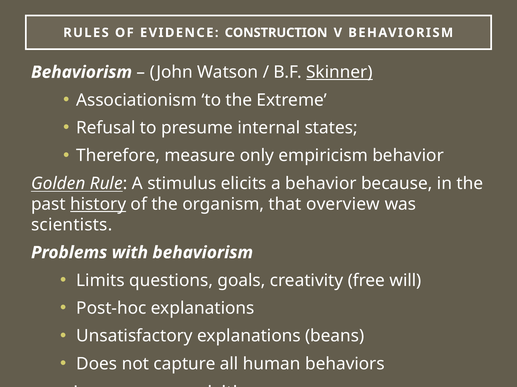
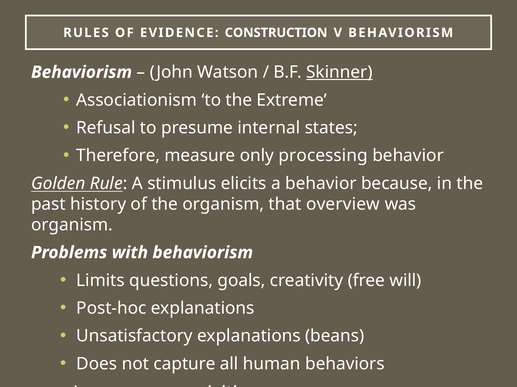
empiricism: empiricism -> processing (323, 156)
history underline: present -> none (98, 204)
scientists: scientists -> organism (72, 225)
